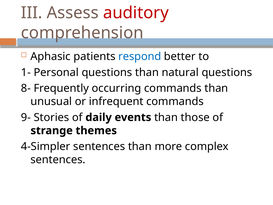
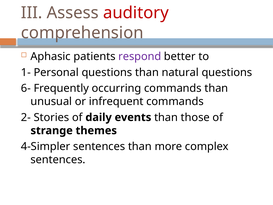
respond colour: blue -> purple (140, 56)
8-: 8- -> 6- (26, 88)
9-: 9- -> 2- (26, 117)
